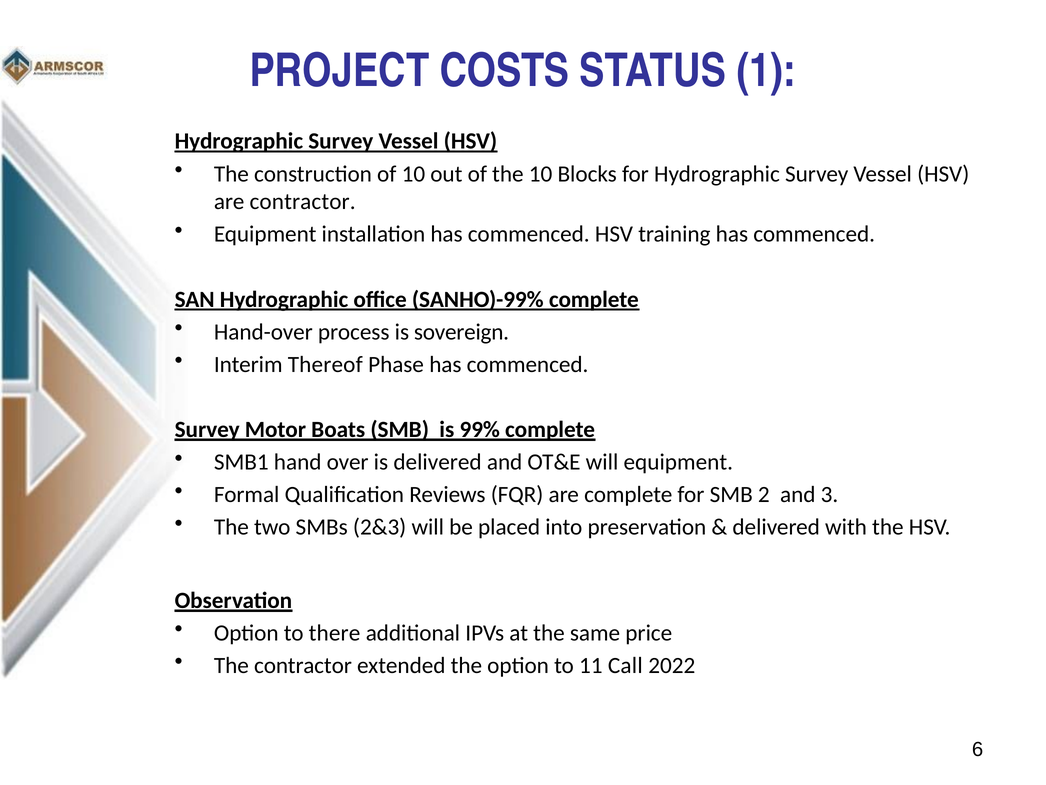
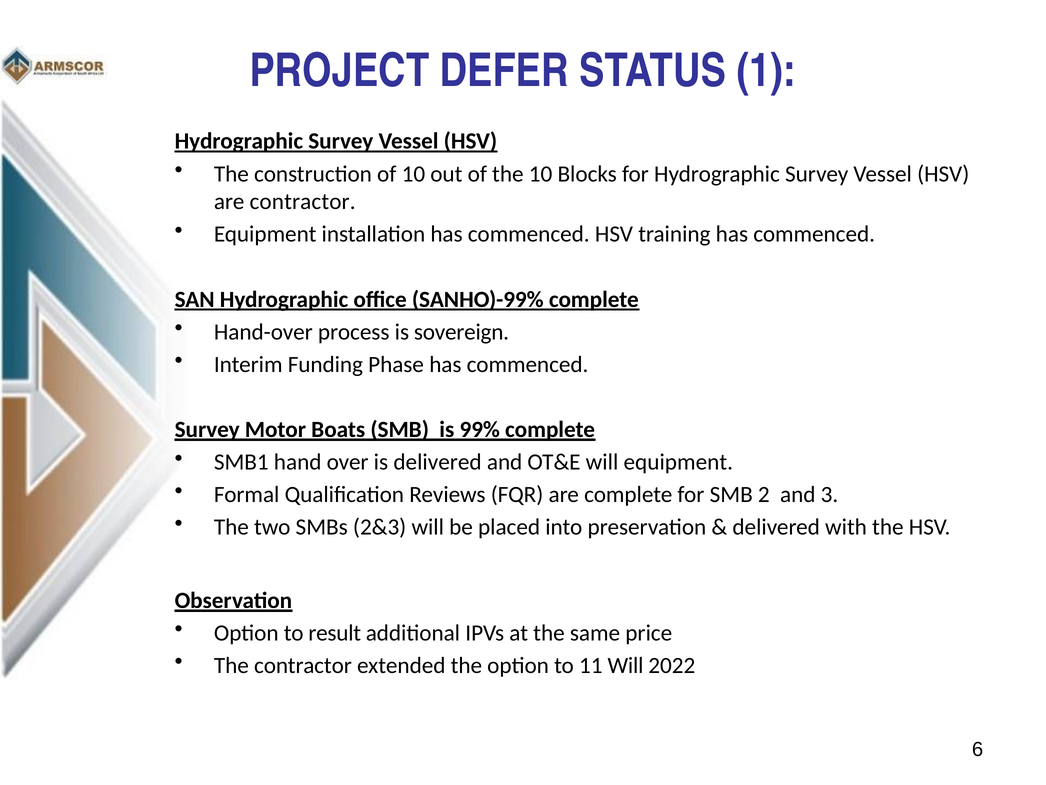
COSTS: COSTS -> DEFER (504, 71)
Thereof: Thereof -> Funding (325, 364)
there: there -> result (335, 633)
11 Call: Call -> Will (626, 665)
